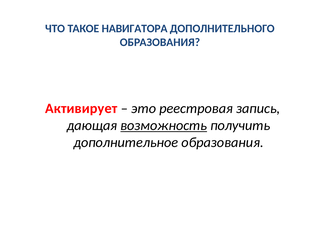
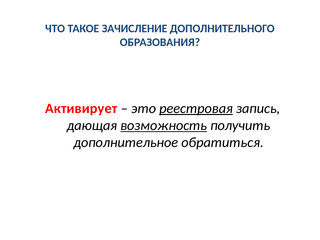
НАВИГАТОРА: НАВИГАТОРА -> ЗАЧИСЛЕНИЕ (135, 29)
реестровая underline: none -> present (196, 108)
дополнительное образования: образования -> обратиться (223, 143)
